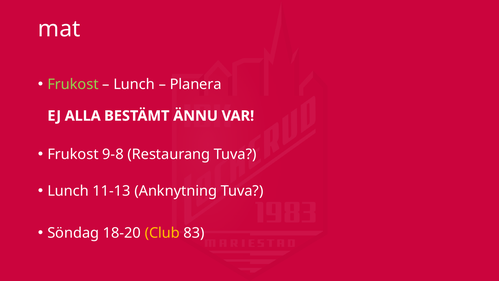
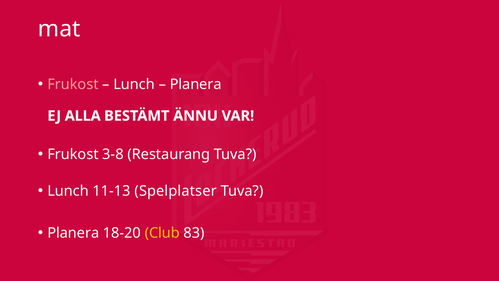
Frukost colour: light green -> pink (73, 84)
9-8: 9-8 -> 3-8 (113, 154)
Anknytning: Anknytning -> Spelplatser (176, 191)
Söndag: Söndag -> Planera (73, 233)
